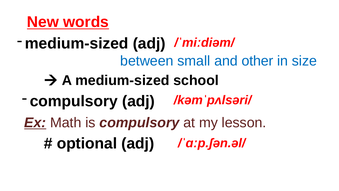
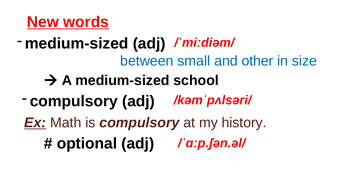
lesson: lesson -> history (244, 122)
